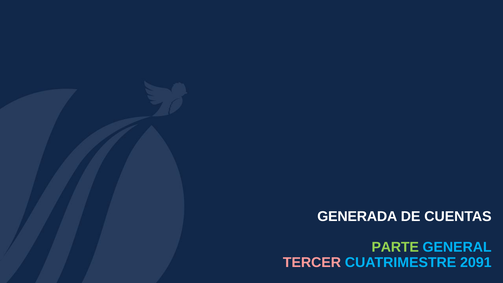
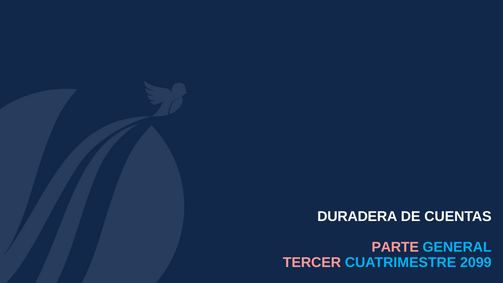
GENERADA: GENERADA -> DURADERA (357, 216)
PARTE colour: light green -> pink (395, 247)
2091: 2091 -> 2099 (476, 262)
